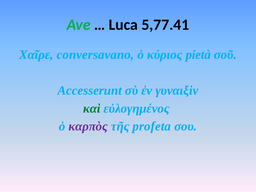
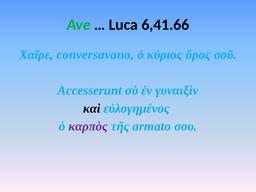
5,77.41: 5,77.41 -> 6,41.66 (165, 25)
pietà: pietà -> ὄρος (198, 55)
καὶ colour: green -> black (92, 108)
profeta: profeta -> armato (152, 126)
